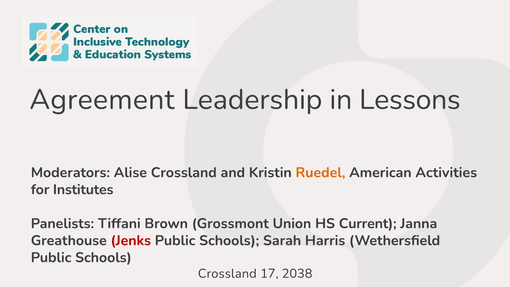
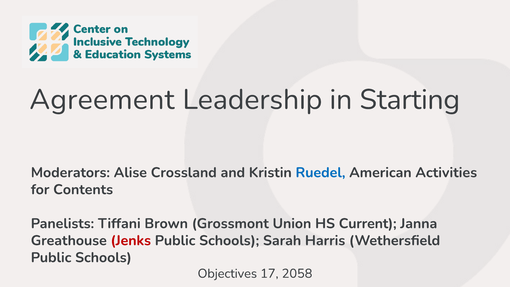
Lessons: Lessons -> Starting (410, 100)
Ruedel colour: orange -> blue (320, 172)
Institutes: Institutes -> Contents (83, 189)
Crossland: Crossland -> Objectives (227, 273)
2038: 2038 -> 2058 (297, 273)
